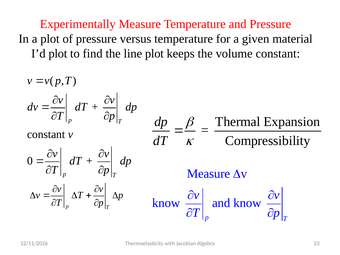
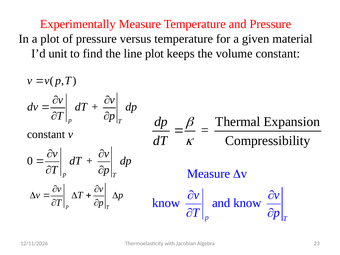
I’d plot: plot -> unit (58, 53)
